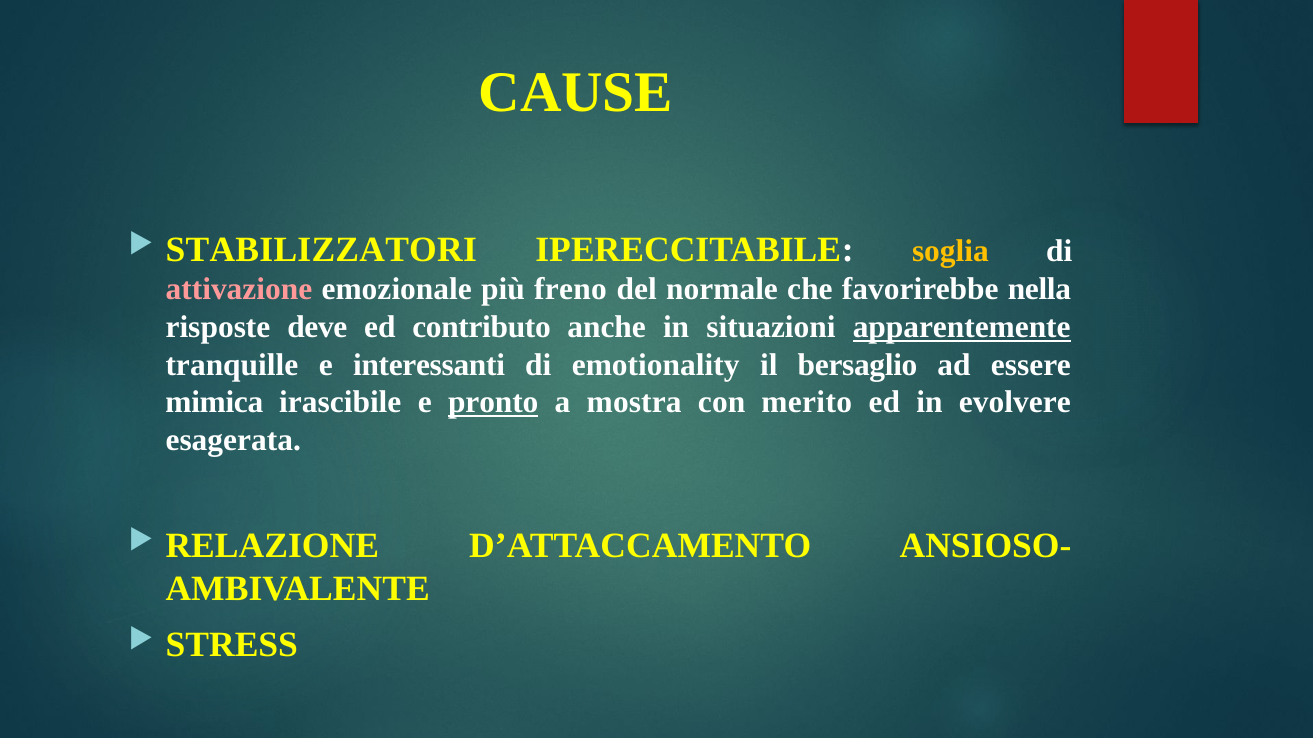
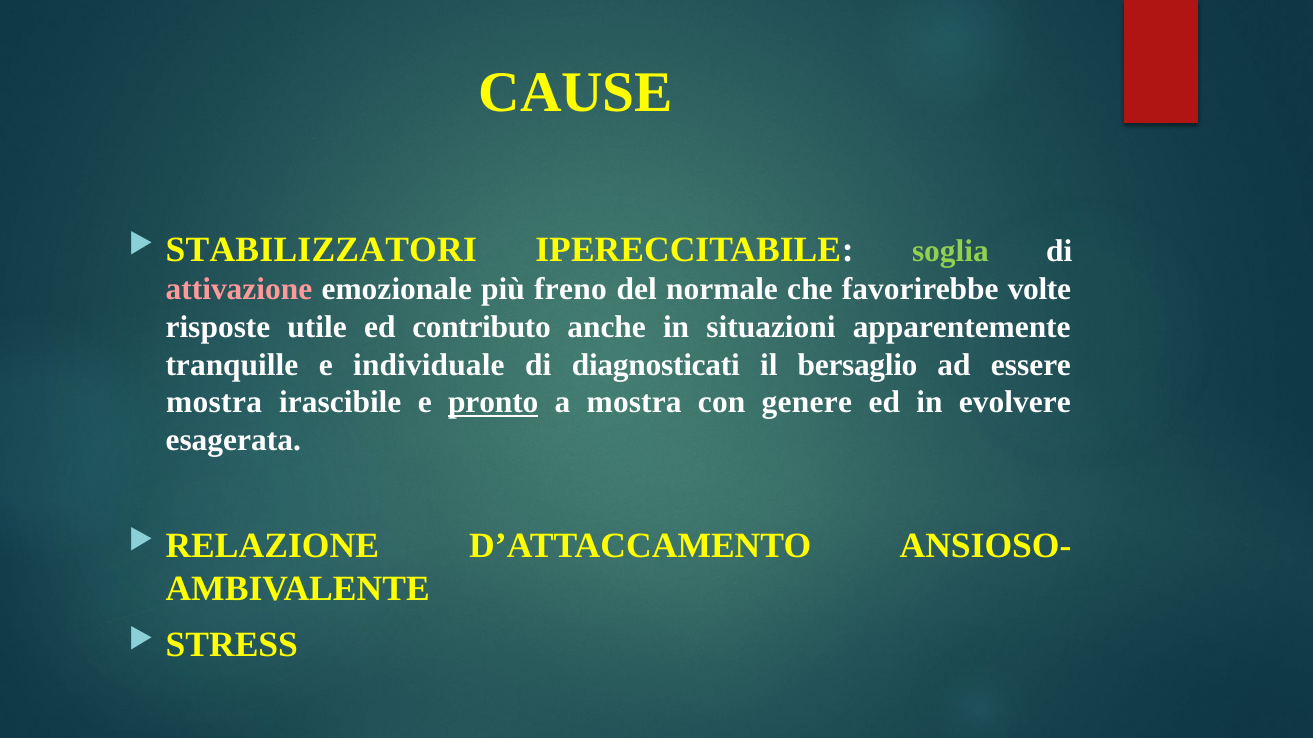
soglia colour: yellow -> light green (950, 251)
nella: nella -> volte (1039, 290)
deve: deve -> utile (317, 327)
apparentemente underline: present -> none (962, 327)
interessanti: interessanti -> individuale (429, 365)
emotionality: emotionality -> diagnosticati (656, 365)
mimica: mimica -> mostra (214, 403)
merito: merito -> genere (807, 403)
